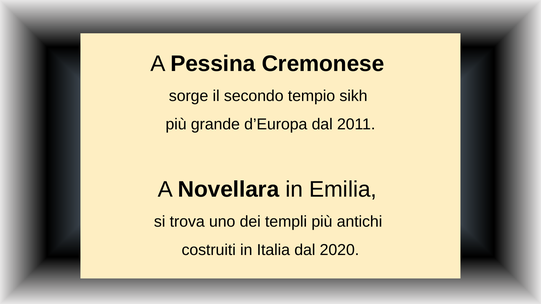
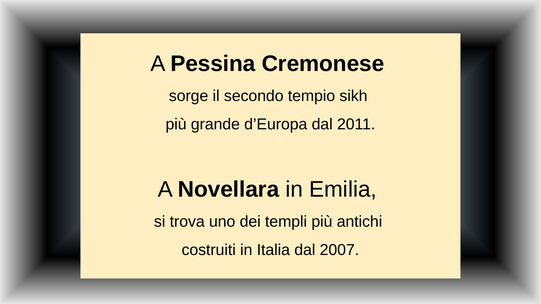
2020: 2020 -> 2007 (339, 250)
